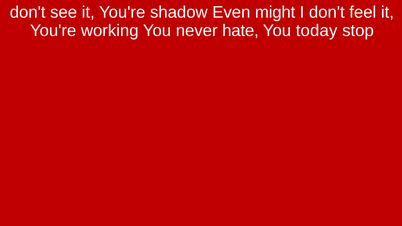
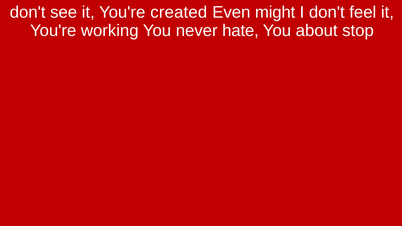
shadow: shadow -> created (179, 12)
today: today -> about (317, 31)
